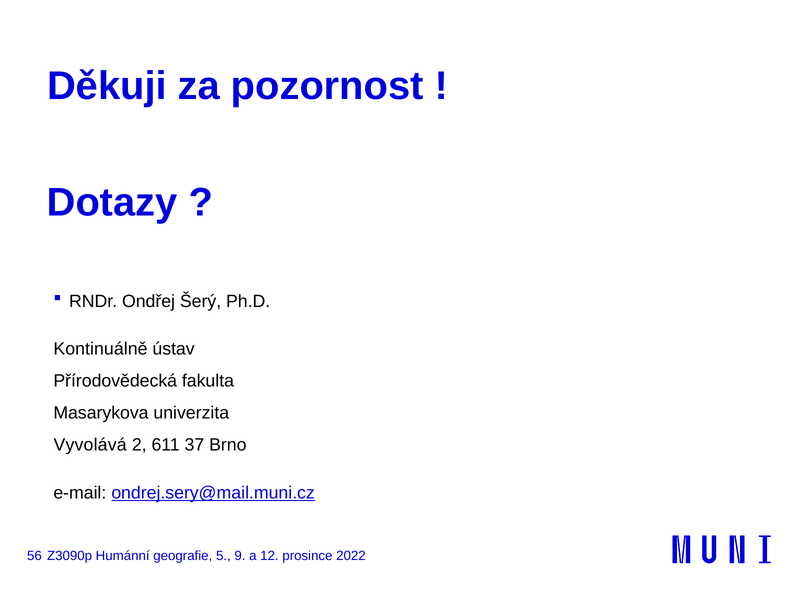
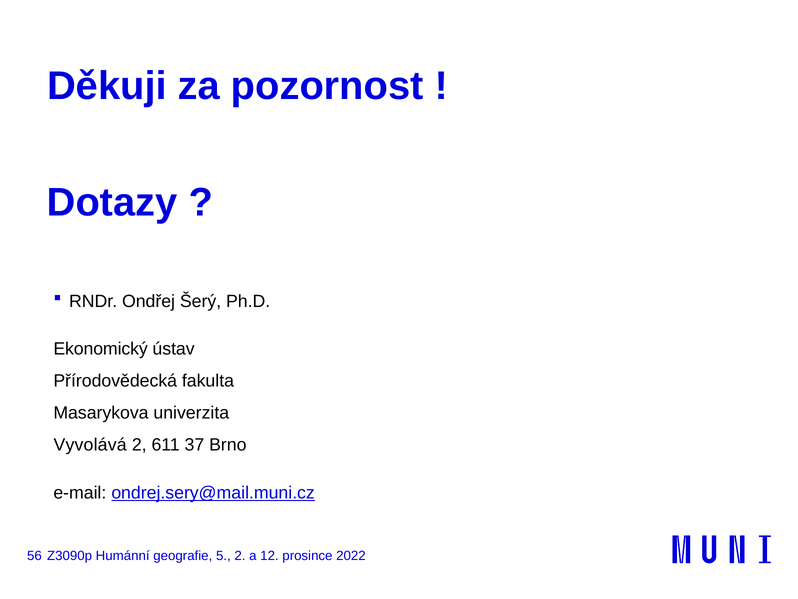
Kontinuálně: Kontinuálně -> Ekonomický (101, 349)
5 9: 9 -> 2 (240, 555)
